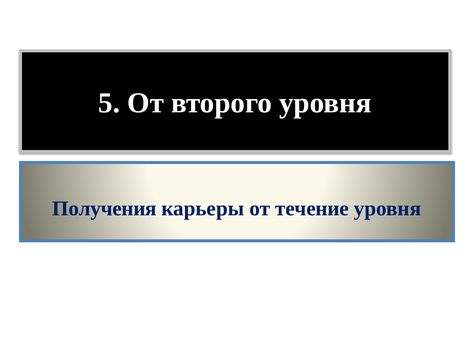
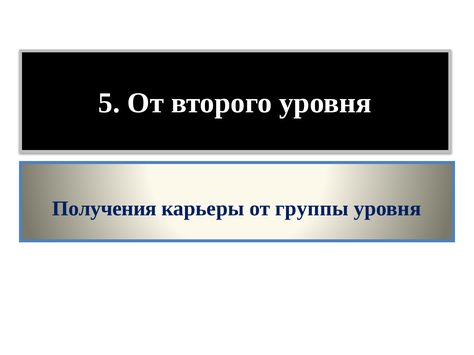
течение: течение -> группы (312, 209)
